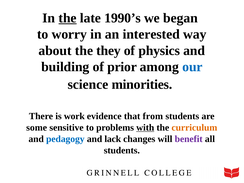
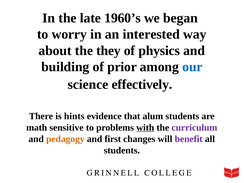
the underline: present -> none (68, 18)
1990’s: 1990’s -> 1960’s (123, 18)
minorities: minorities -> effectively (142, 84)
work: work -> hints (74, 116)
from: from -> alum (153, 116)
some: some -> math (37, 128)
curriculum colour: orange -> purple (194, 128)
pedagogy colour: blue -> orange (65, 139)
lack: lack -> first (113, 139)
